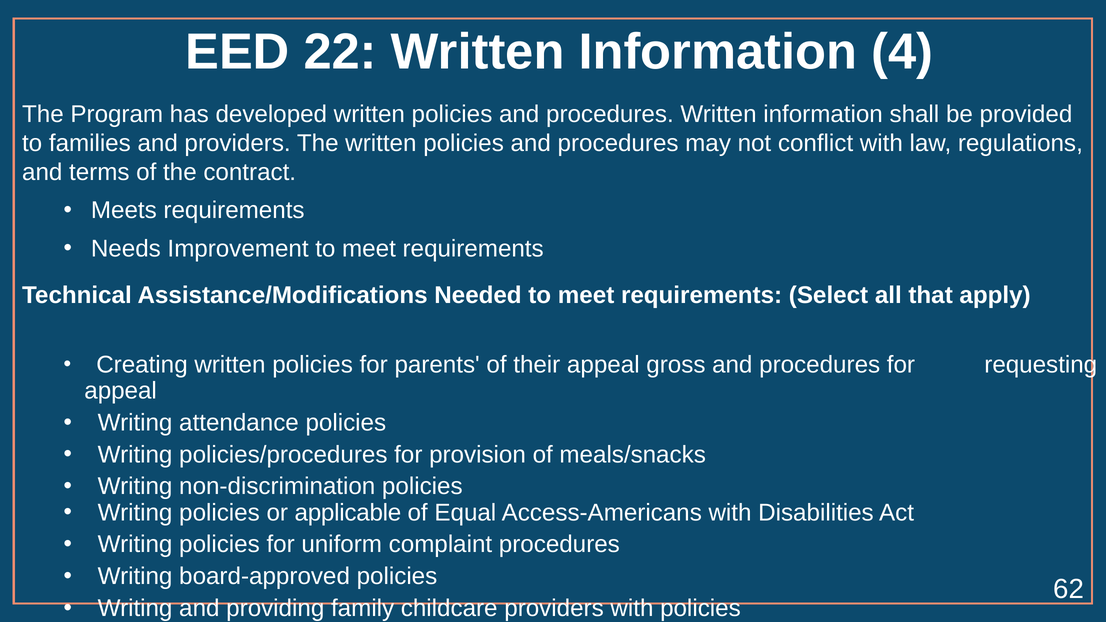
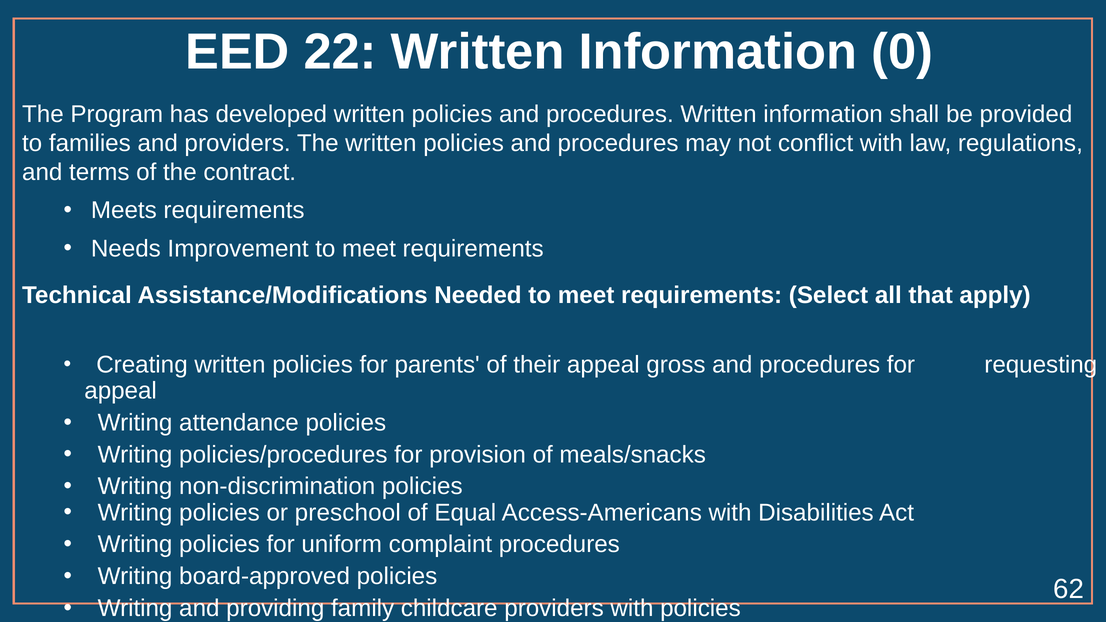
4: 4 -> 0 (902, 52)
applicable: applicable -> preschool (348, 513)
